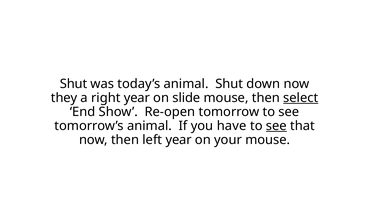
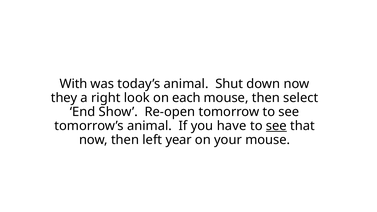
Shut: Shut -> With (74, 84)
right year: year -> look (137, 98)
slide: slide -> each (186, 98)
select underline: present -> none (301, 98)
